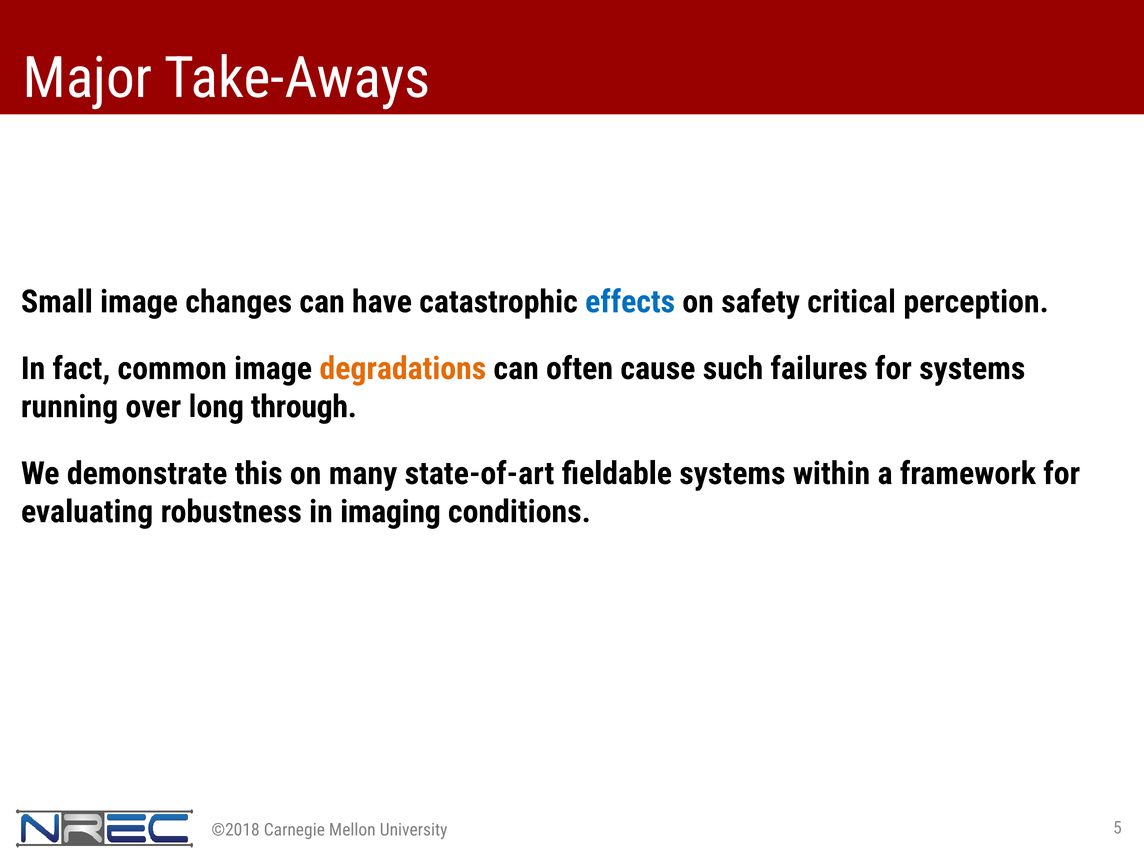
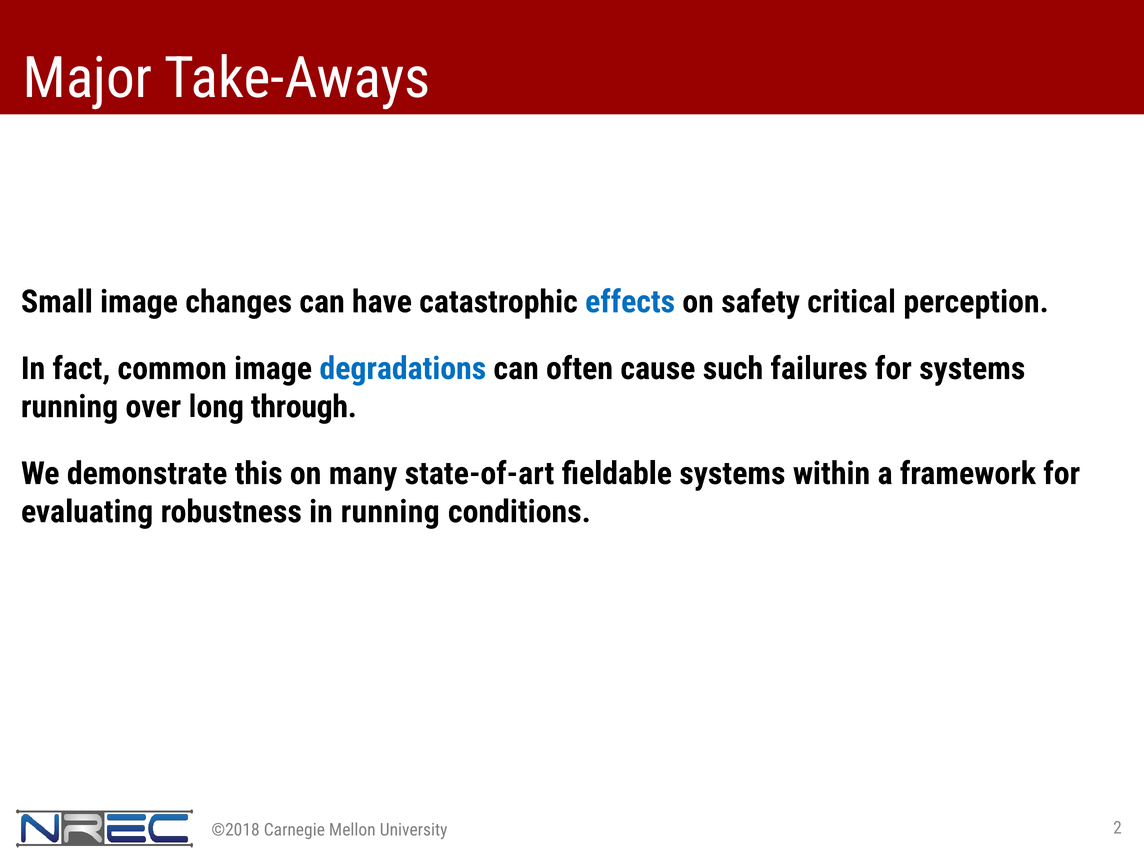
degradations colour: orange -> blue (403, 369)
in imaging: imaging -> running (390, 512)
5: 5 -> 2 (1118, 828)
